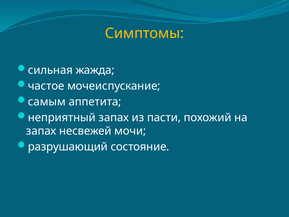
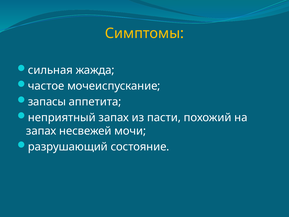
самым: самым -> запасы (47, 102)
